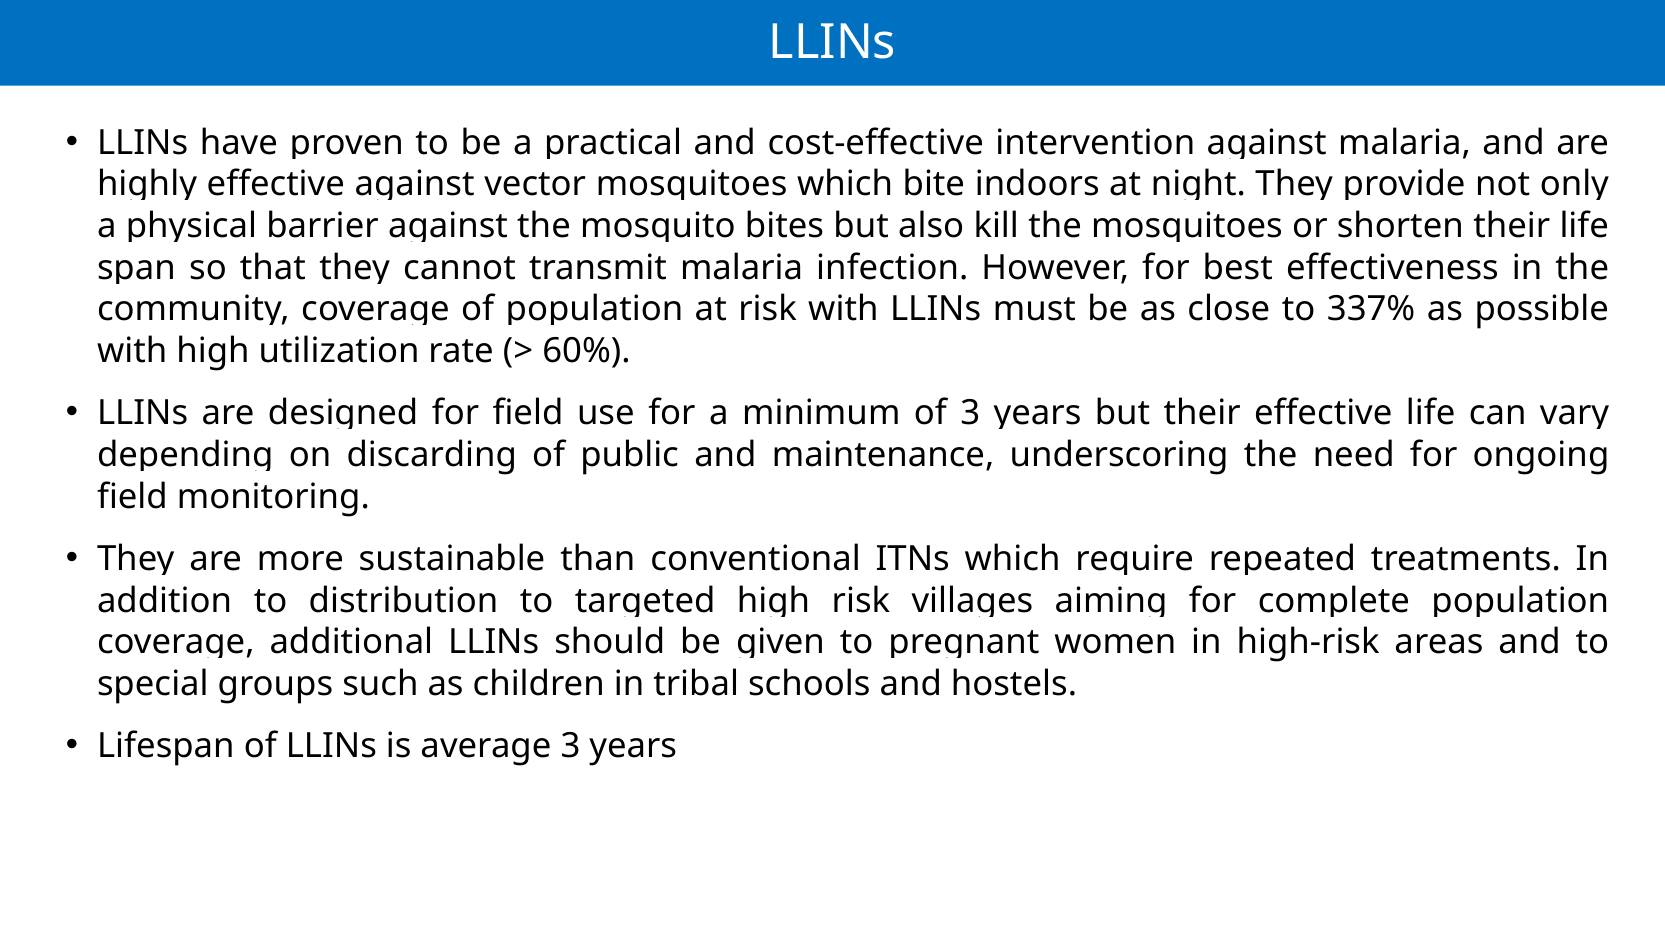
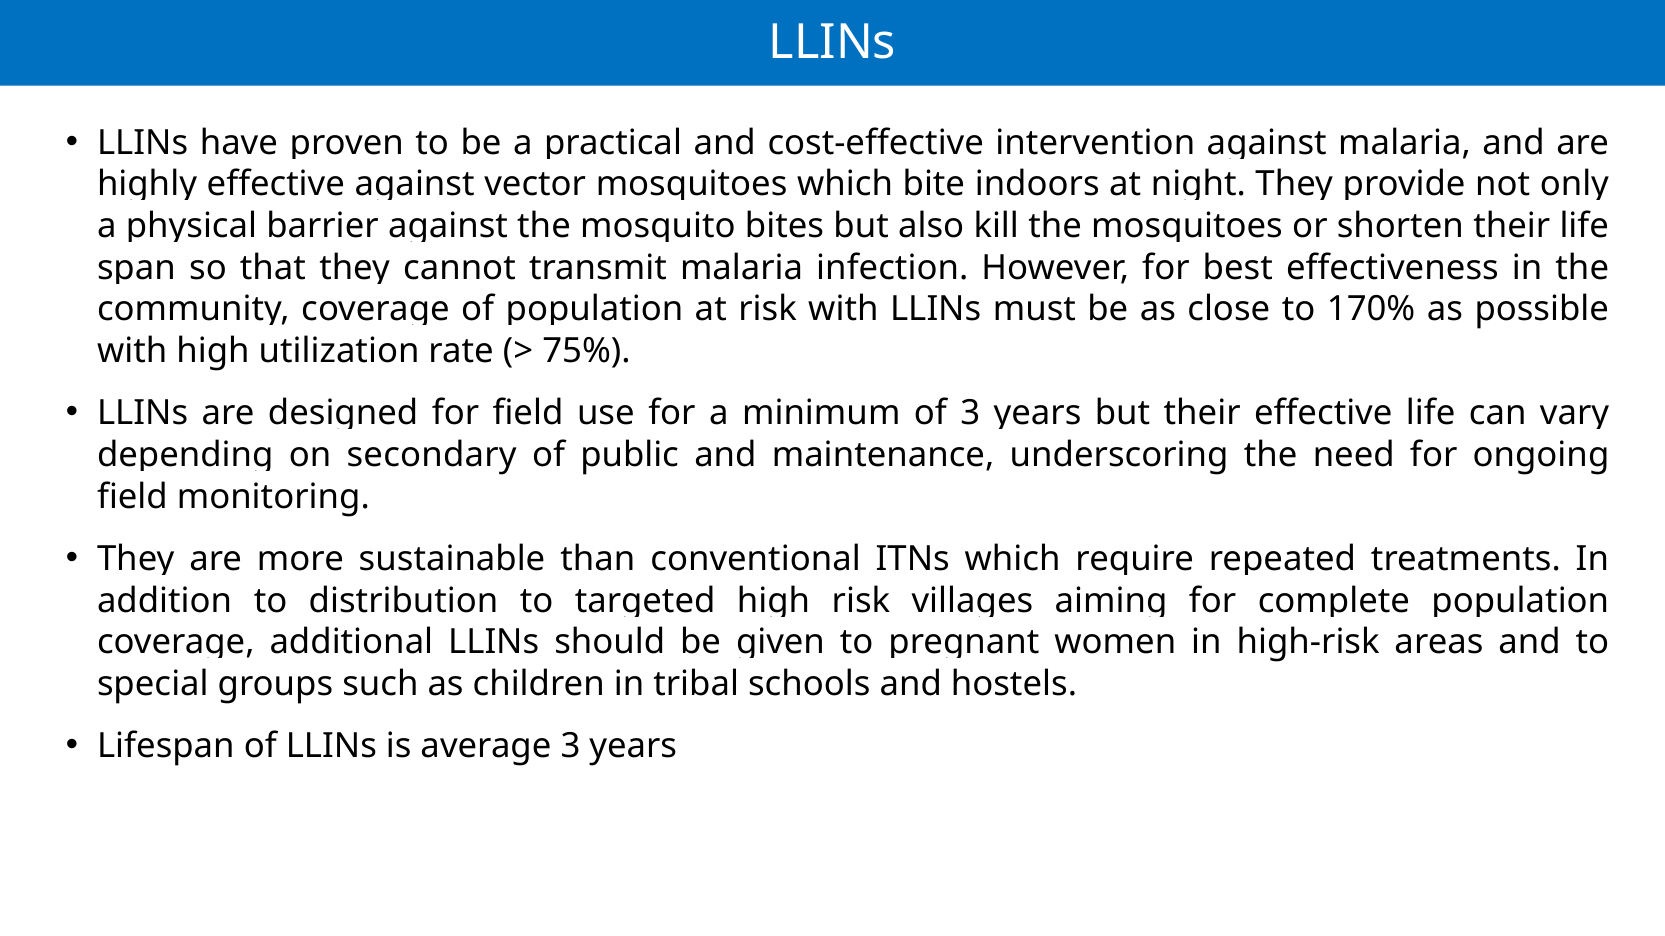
337%: 337% -> 170% (1371, 310)
60%: 60% -> 75% (586, 351)
discarding: discarding -> secondary (432, 455)
